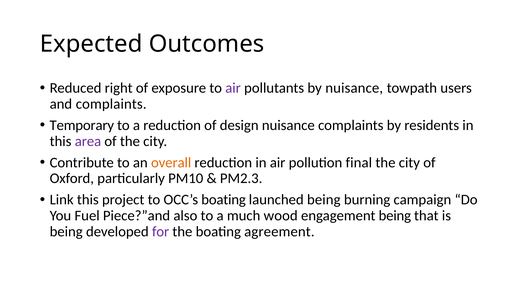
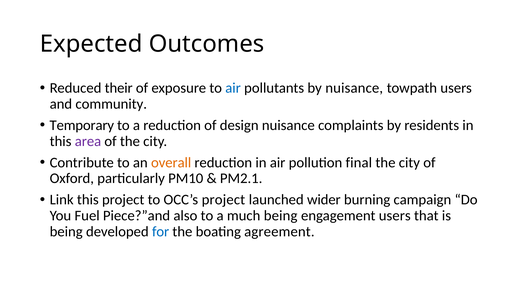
right: right -> their (119, 88)
air colour: purple -> blue (233, 88)
and complaints: complaints -> community (111, 104)
PM2.3: PM2.3 -> PM2.1 (241, 179)
OCC’s boating: boating -> project (223, 200)
launched being: being -> wider (324, 200)
much wood: wood -> being (281, 216)
engagement being: being -> users (395, 216)
for colour: purple -> blue (161, 232)
